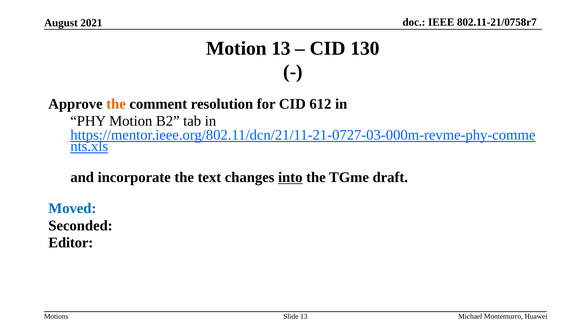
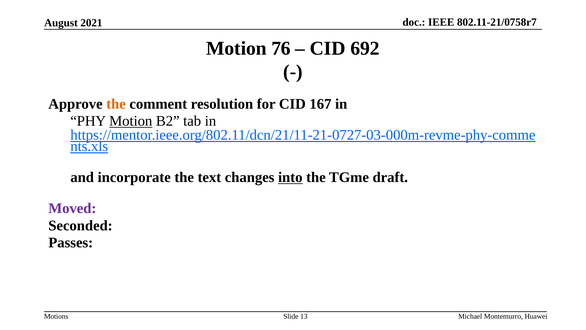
Motion 13: 13 -> 76 (281, 48)
130: 130 -> 692 (365, 48)
612: 612 -> 167 (320, 104)
Motion underline: none -> present (131, 121)
Moved colour: blue -> purple (72, 208)
Editor: Editor -> Passes (71, 242)
